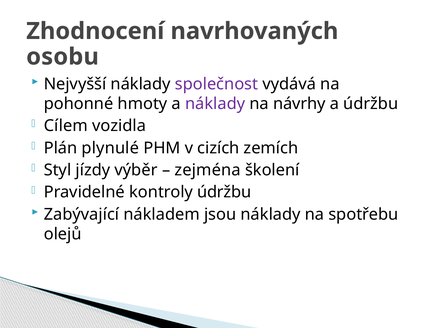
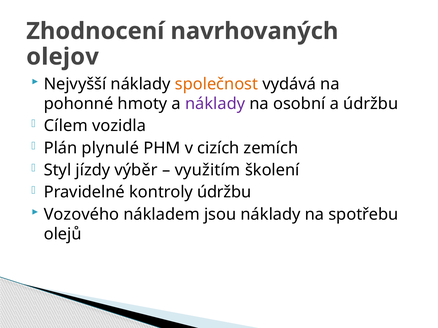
osobu: osobu -> olejov (63, 57)
společnost colour: purple -> orange (217, 84)
návrhy: návrhy -> osobní (299, 104)
zejména: zejména -> využitím (208, 170)
Zabývající: Zabývající -> Vozového (81, 215)
